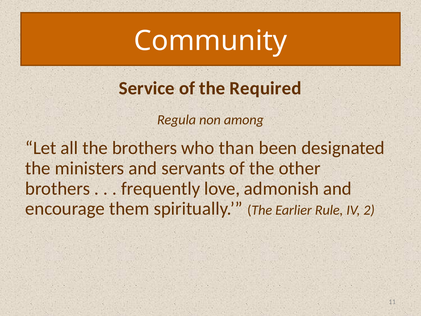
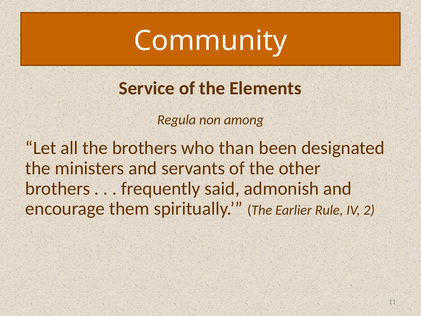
Required: Required -> Elements (266, 88)
love: love -> said (222, 188)
